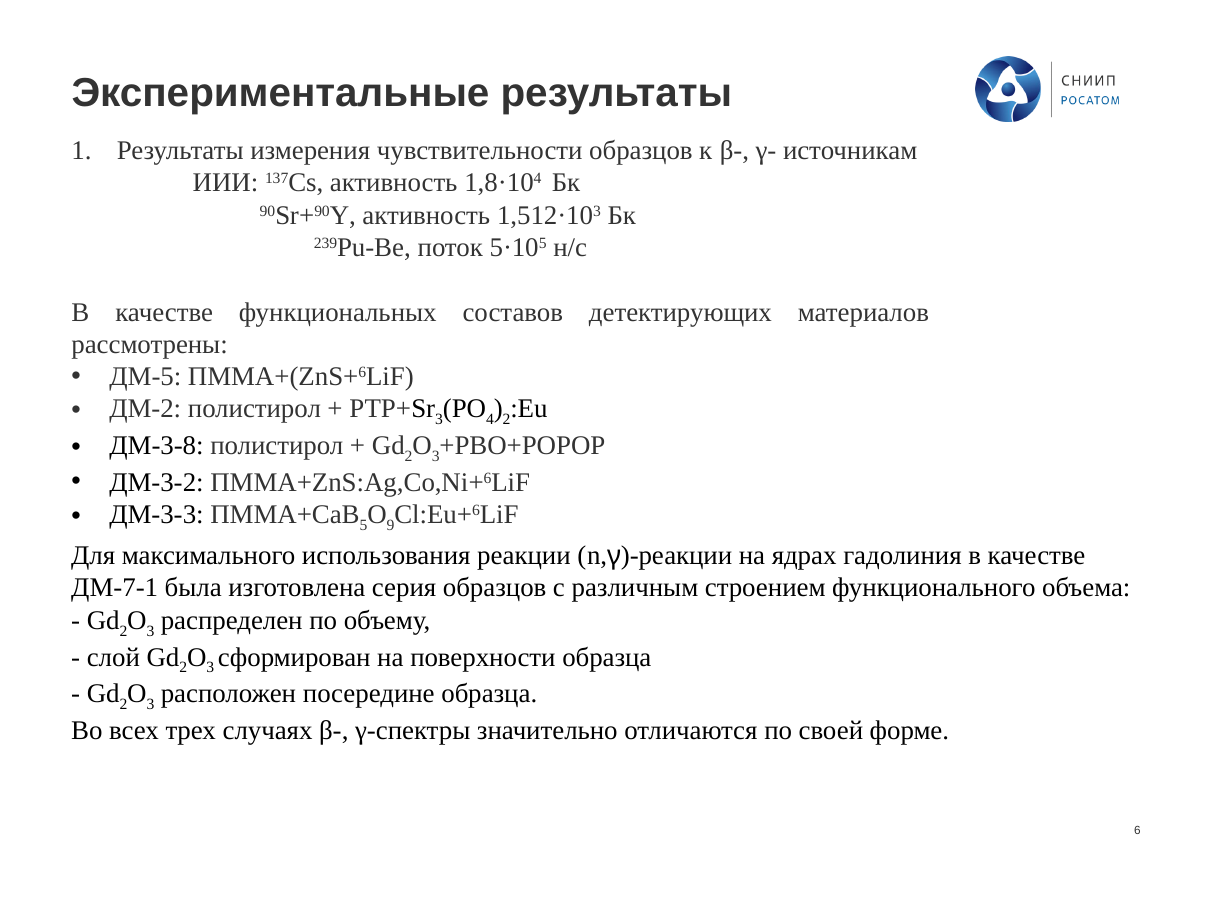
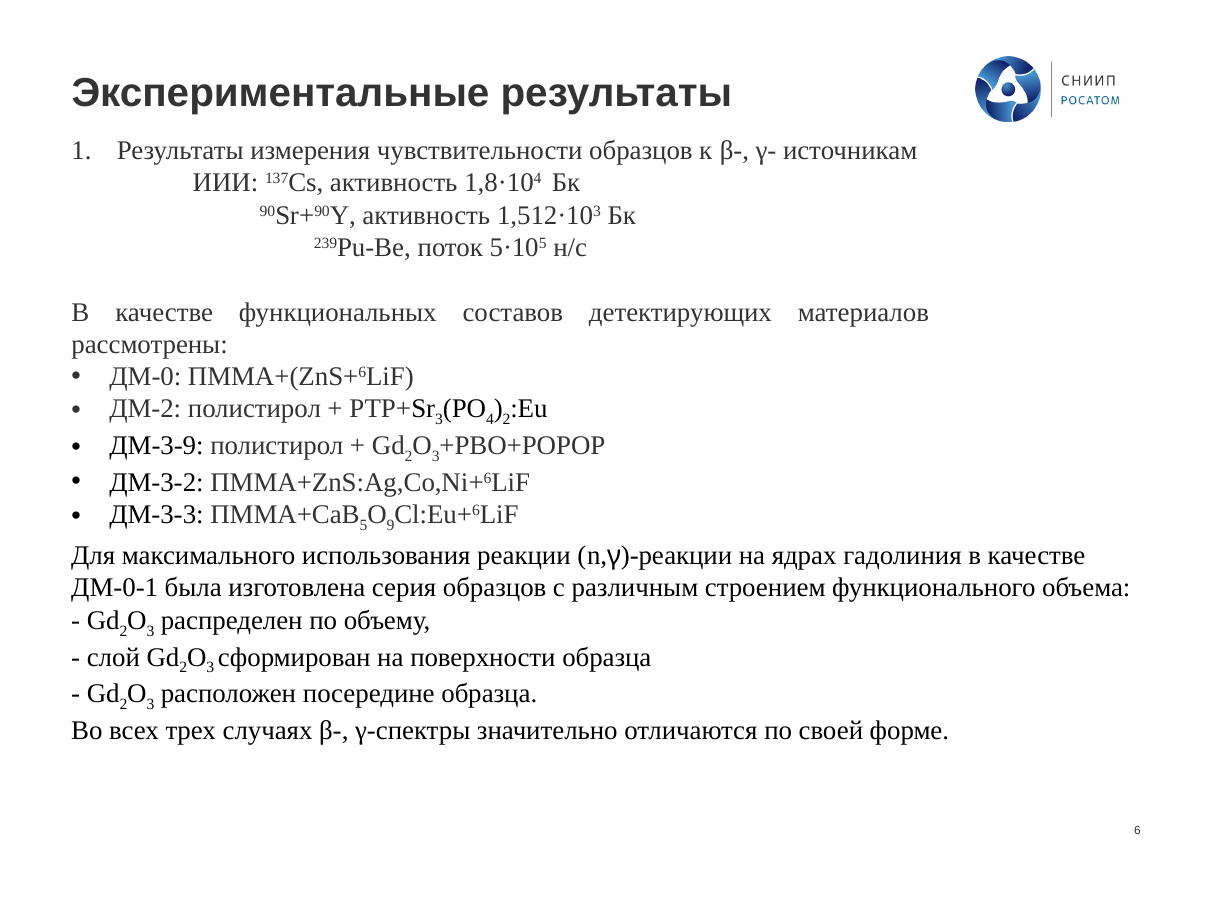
ДМ-5: ДМ-5 -> ДМ-0 (145, 377)
ДМ-3-8: ДМ-3-8 -> ДМ-3-9 (156, 446)
ДМ-7-1: ДМ-7-1 -> ДМ-0-1 (115, 588)
